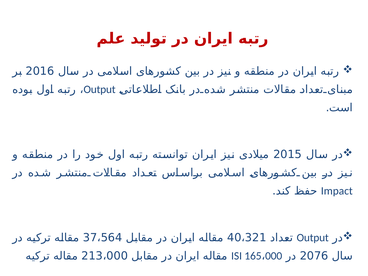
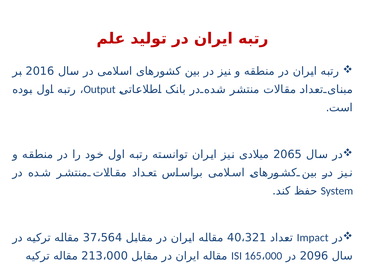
2015: 2015 -> 2065 (288, 154)
Impact: Impact -> System (337, 191)
Output: Output -> Impact (313, 238)
2076: 2076 -> 2096 (314, 256)
